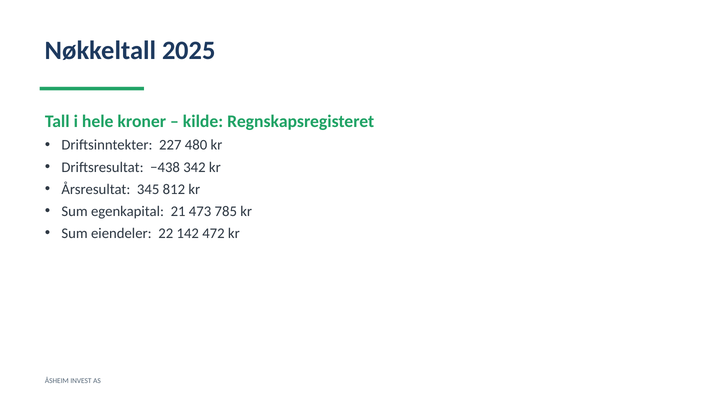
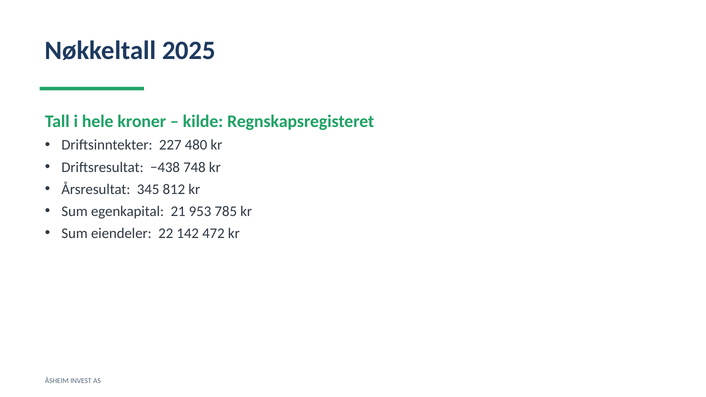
342: 342 -> 748 (194, 167)
473: 473 -> 953 (200, 211)
